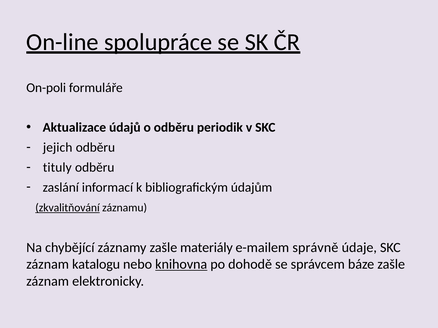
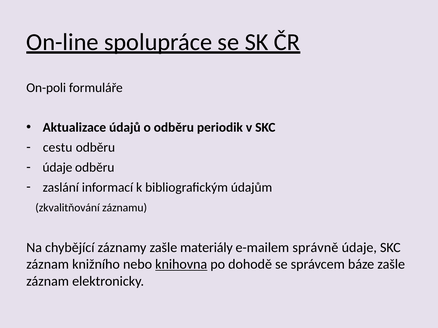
jejich: jejich -> cestu (58, 148)
tituly: tituly -> údaje (57, 168)
zkvalitňování underline: present -> none (67, 208)
katalogu: katalogu -> knižního (96, 265)
